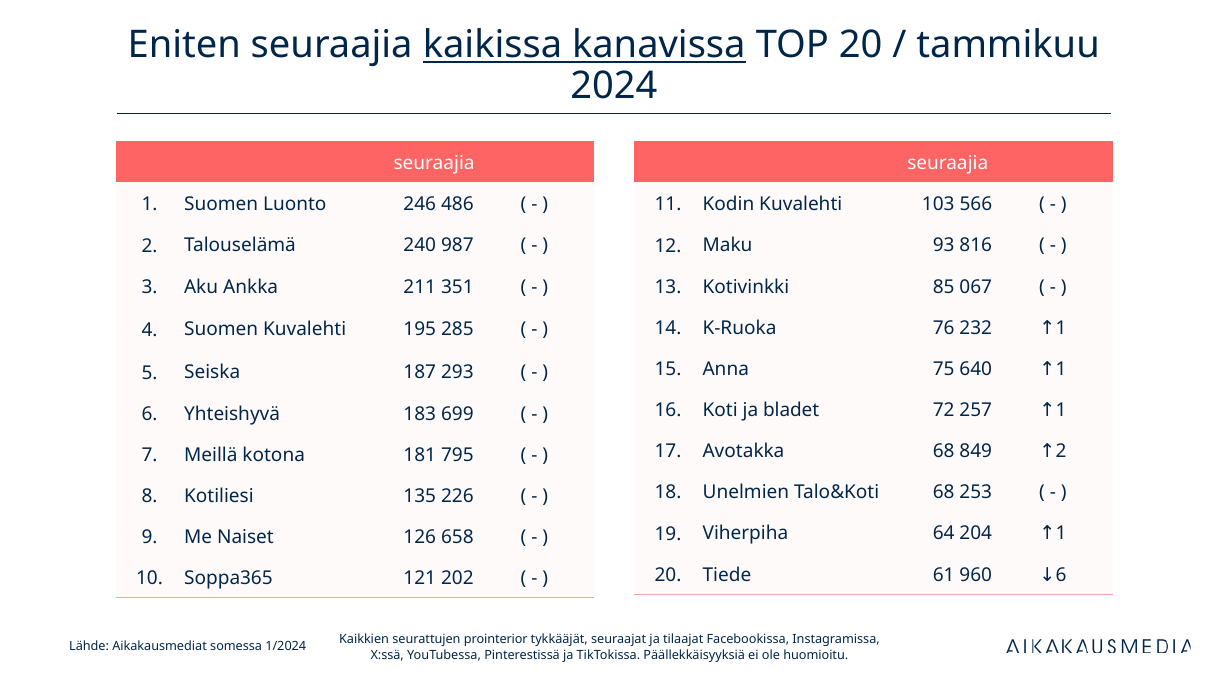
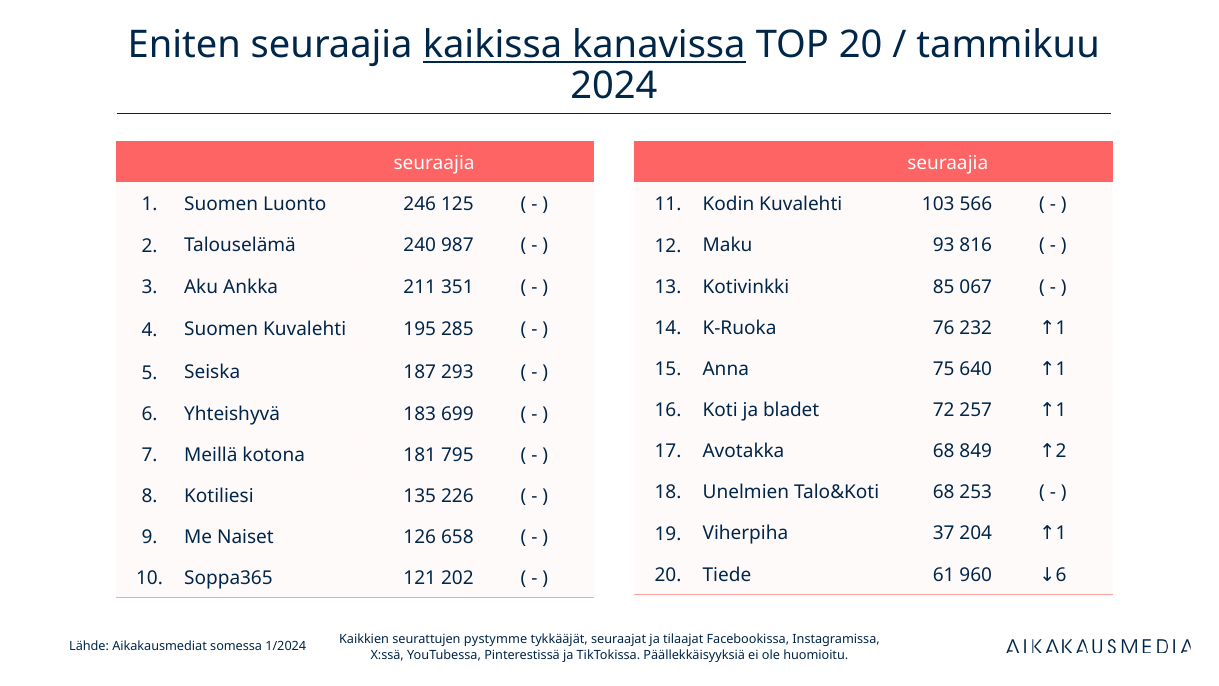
486: 486 -> 125 (457, 204)
64: 64 -> 37 (944, 533)
prointerior: prointerior -> pystymme (496, 639)
